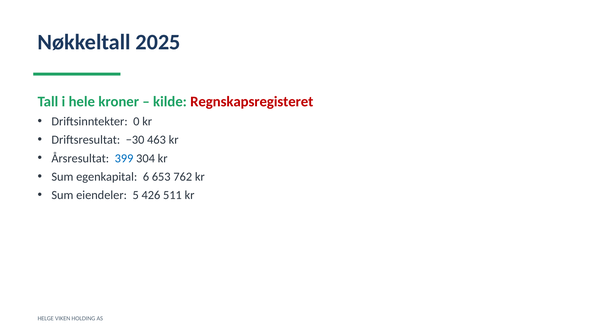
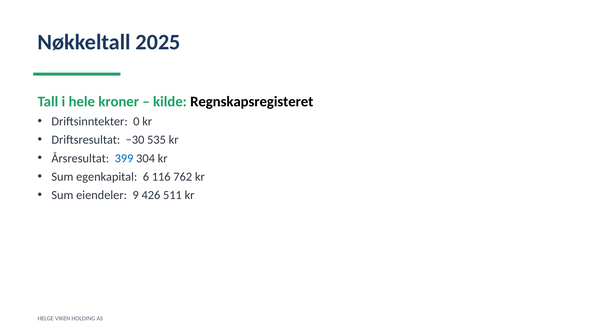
Regnskapsregisteret colour: red -> black (252, 102)
463: 463 -> 535 (157, 140)
653: 653 -> 116 (161, 177)
5: 5 -> 9 (136, 195)
